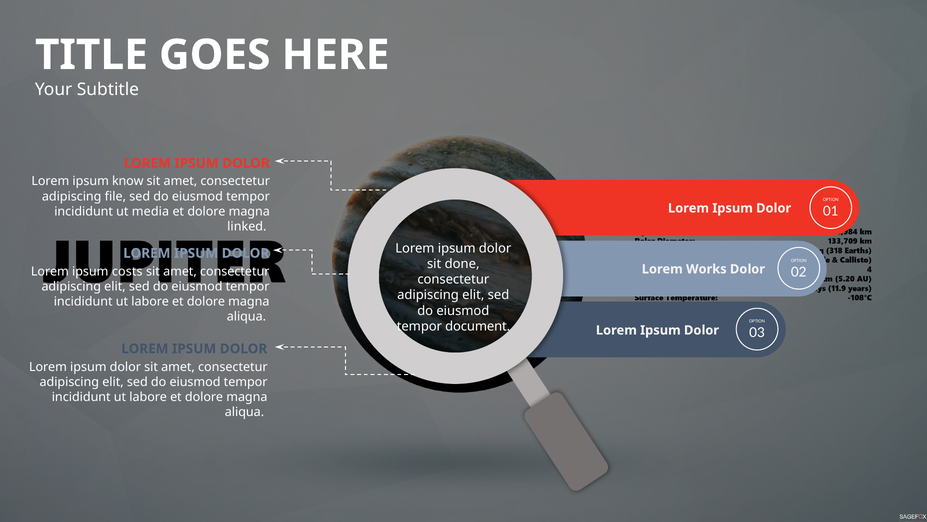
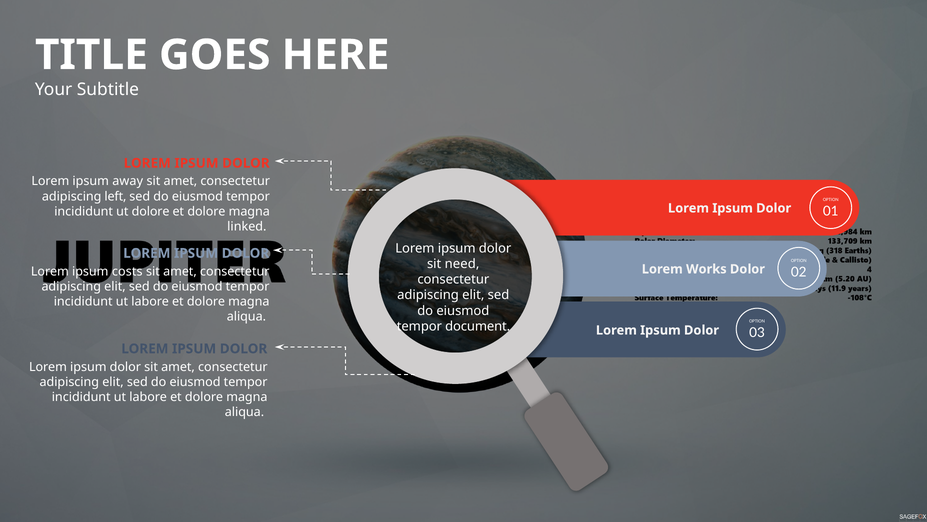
know: know -> away (128, 181)
file: file -> left (115, 196)
ut media: media -> dolore (151, 211)
done: done -> need (462, 264)
